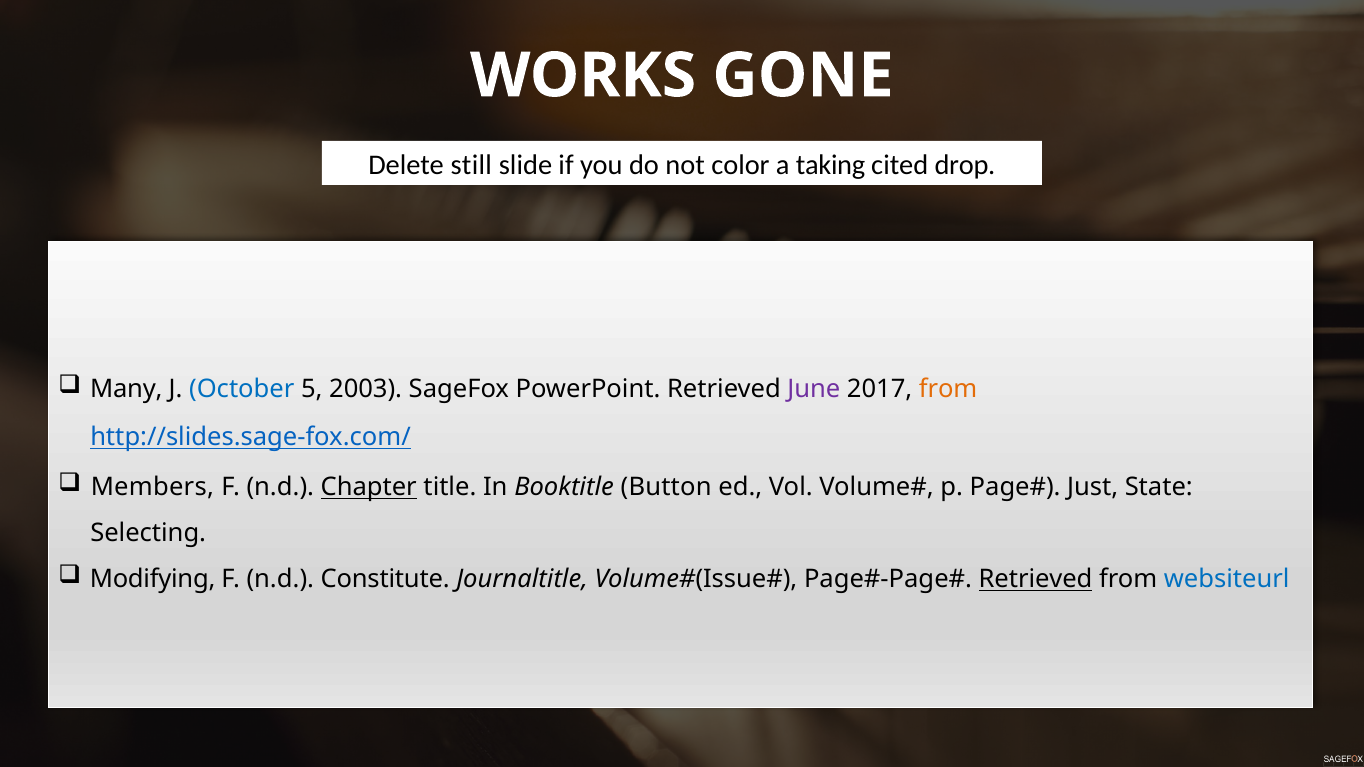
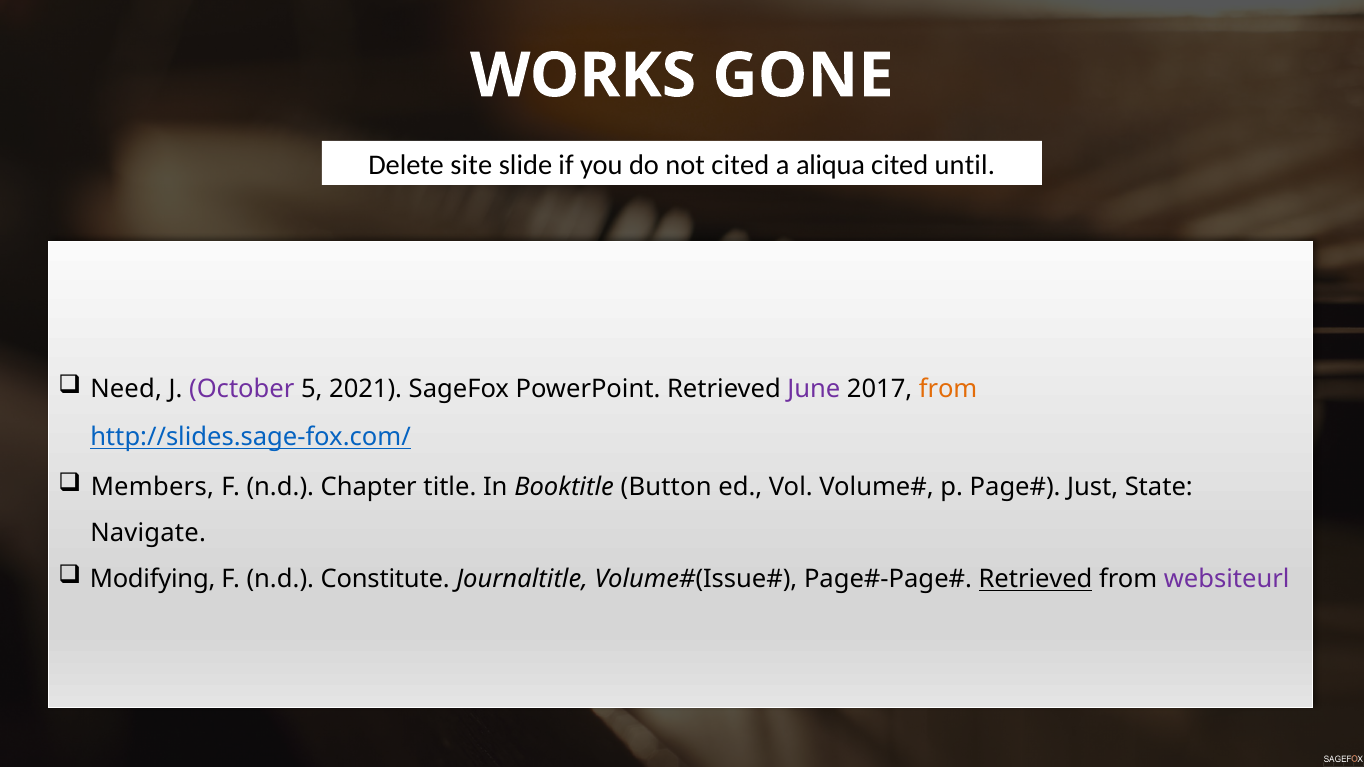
still: still -> site (471, 165)
not color: color -> cited (740, 165)
taking: taking -> aliqua (831, 165)
drop: drop -> until (965, 165)
Many: Many -> Need (126, 389)
October colour: blue -> purple (242, 389)
2003: 2003 -> 2021 (366, 389)
Chapter underline: present -> none (369, 488)
Selecting: Selecting -> Navigate (148, 534)
websiteurl colour: blue -> purple (1227, 580)
